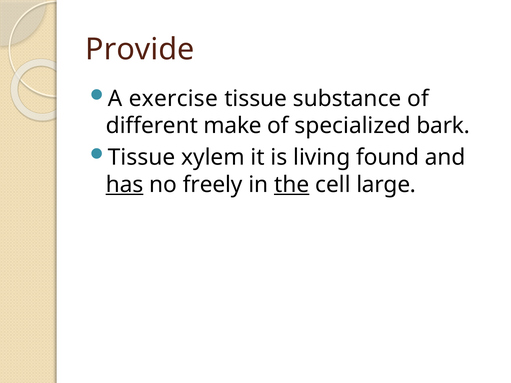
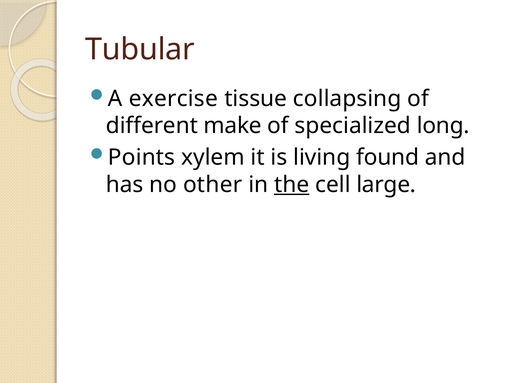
Provide: Provide -> Tubular (140, 49)
substance: substance -> collapsing (347, 99)
bark: bark -> long (443, 126)
Tissue: Tissue -> Points (142, 157)
has underline: present -> none (125, 185)
freely: freely -> other (213, 185)
